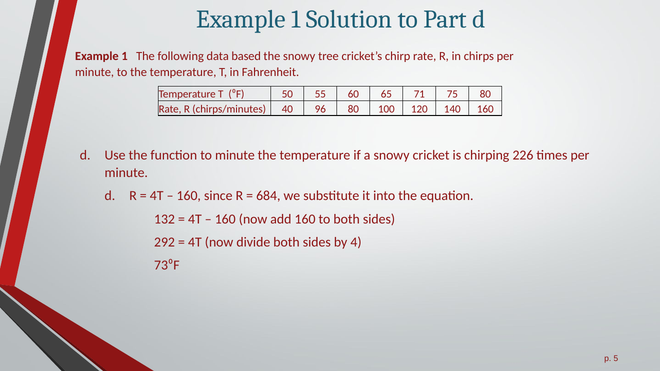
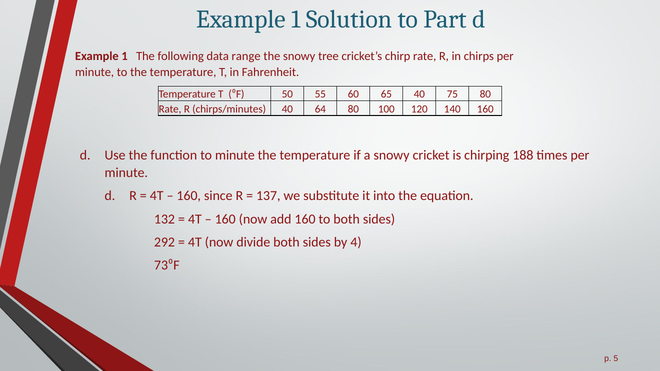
based: based -> range (246, 56)
65 71: 71 -> 40 (419, 94)
96: 96 -> 64 (320, 109)
226: 226 -> 188 (523, 155)
684: 684 -> 137 (268, 196)
